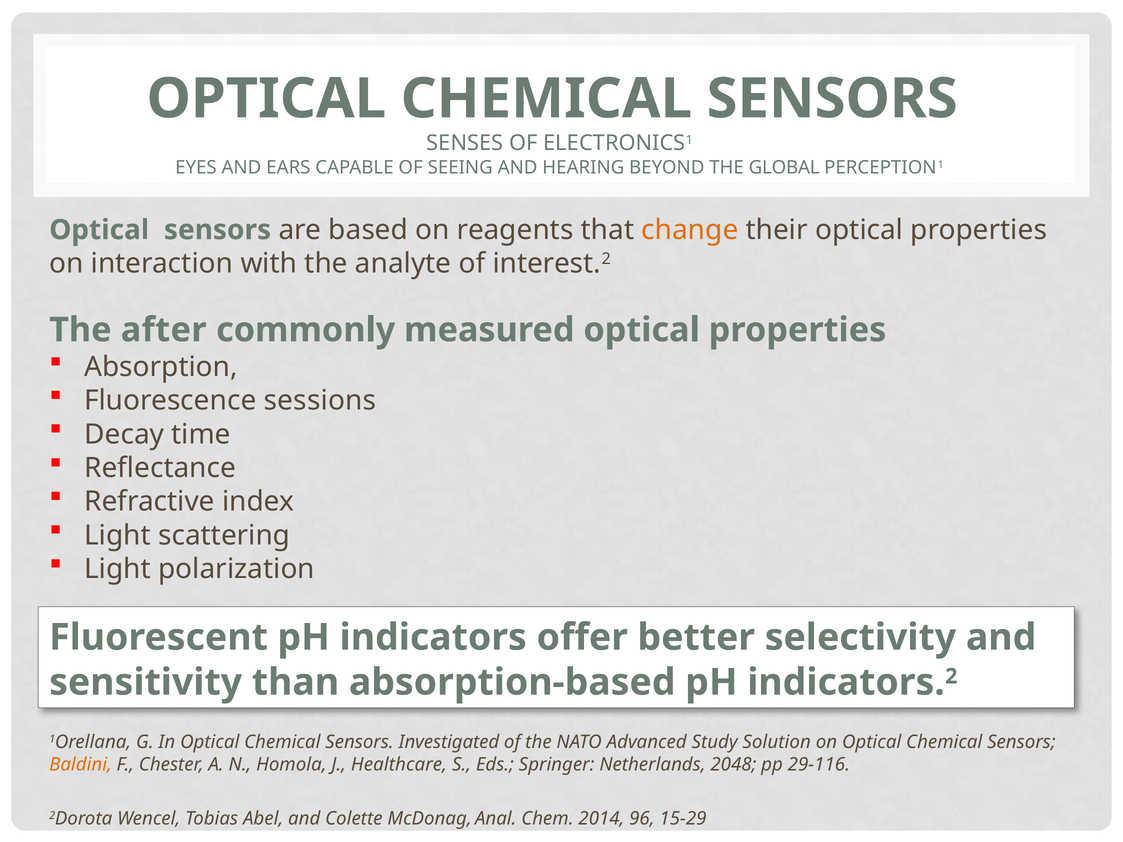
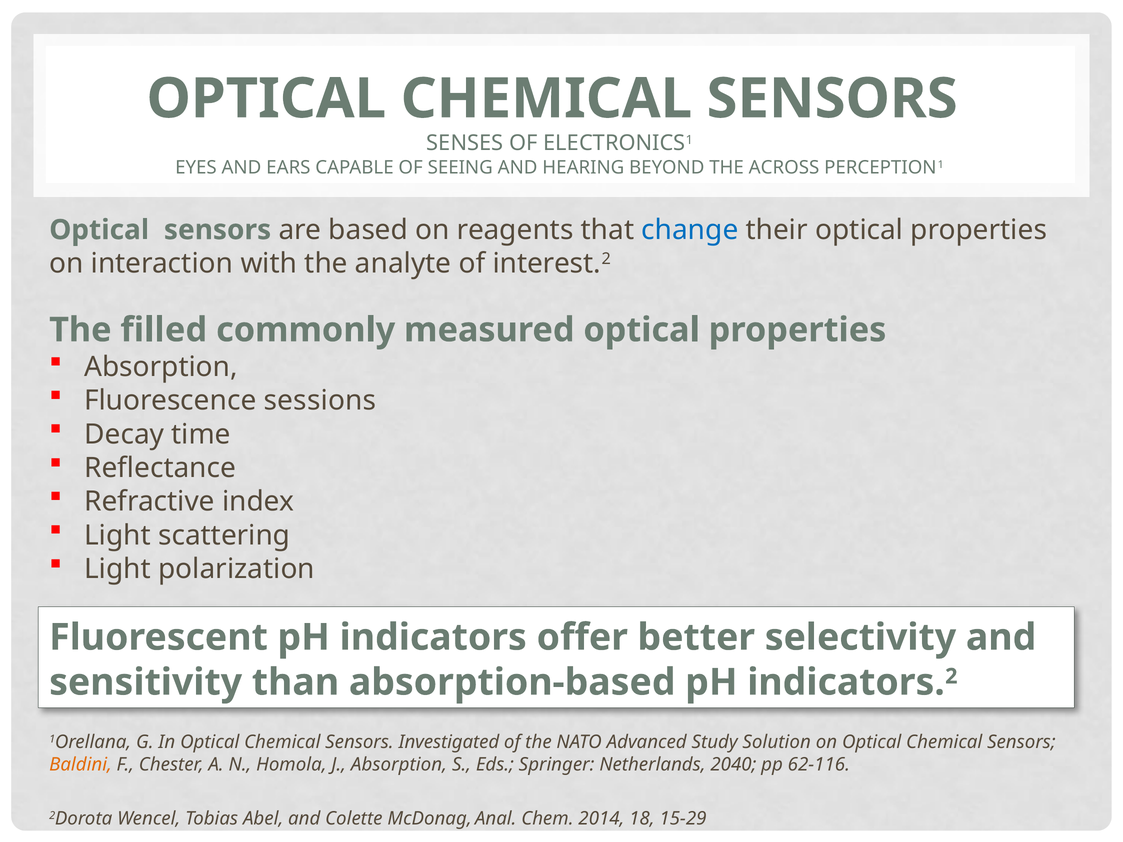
GLOBAL: GLOBAL -> ACROSS (784, 167)
change colour: orange -> blue (690, 230)
after: after -> filled (164, 330)
J Healthcare: Healthcare -> Absorption (399, 765)
2048: 2048 -> 2040 (733, 765)
29−116: 29−116 -> 62−116 (819, 765)
96: 96 -> 18 (642, 819)
